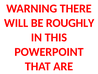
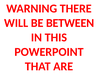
ROUGHLY: ROUGHLY -> BETWEEN (70, 23)
